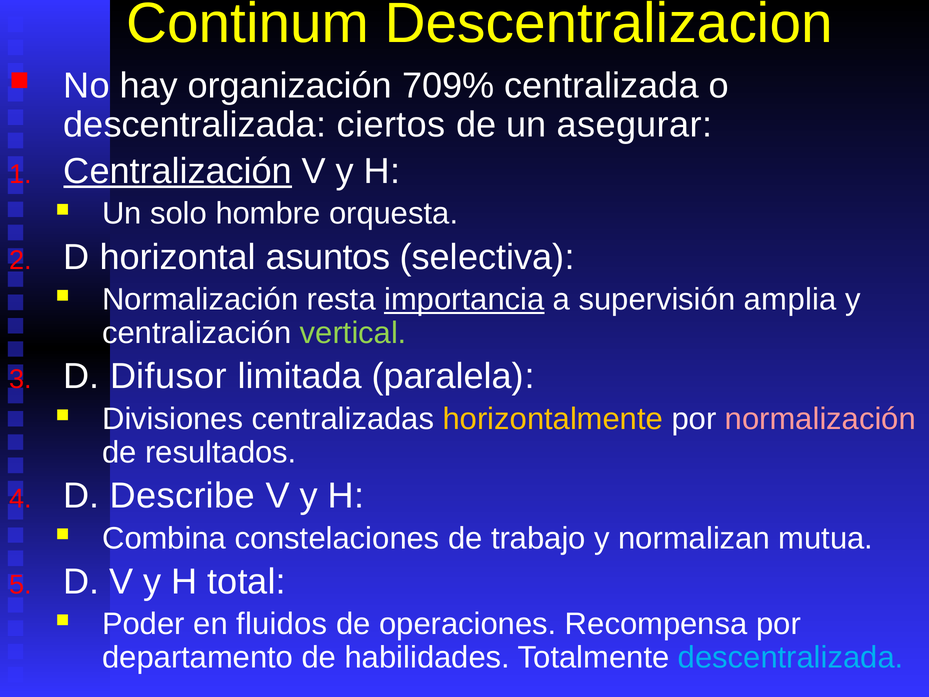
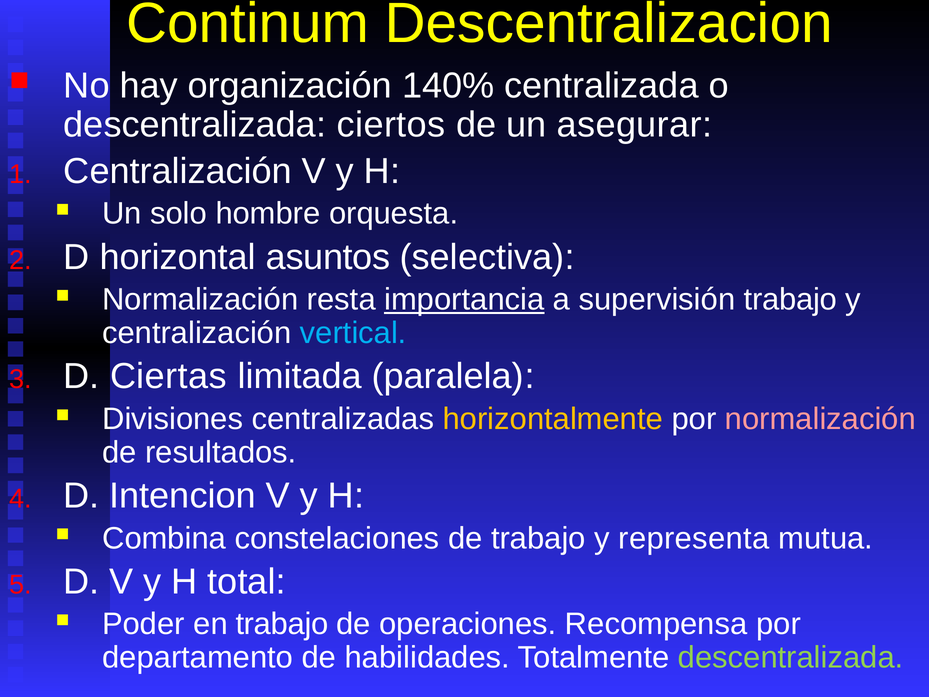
709%: 709% -> 140% (448, 86)
Centralización underline: present -> none (178, 171)
supervisión amplia: amplia -> trabajo (791, 299)
vertical colour: light green -> light blue (353, 333)
Difusor: Difusor -> Ciertas (168, 376)
Describe: Describe -> Intencion (183, 496)
normalizan: normalizan -> representa (694, 538)
en fluidos: fluidos -> trabajo (282, 624)
descentralizada colour: light blue -> light green (791, 657)
